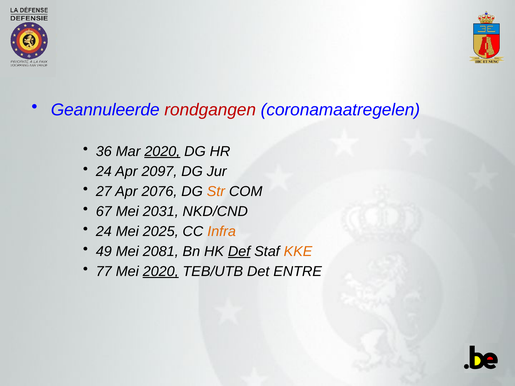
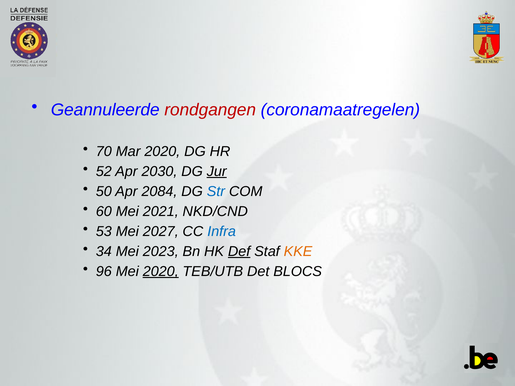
36: 36 -> 70 (104, 151)
2020 underline: present -> none (162, 151)
24: 24 -> 52 (104, 171)
2097: 2097 -> 2030 (159, 171)
Jur underline: none -> present (217, 171)
27: 27 -> 50 (104, 191)
2076: 2076 -> 2084 (159, 191)
Str colour: orange -> blue (216, 191)
67: 67 -> 60 (104, 212)
2031: 2031 -> 2021 (161, 212)
24: 24 -> 53 (104, 232)
2025: 2025 -> 2027 (161, 232)
Infra colour: orange -> blue (222, 232)
49: 49 -> 34 (104, 252)
2081: 2081 -> 2023 (161, 252)
77: 77 -> 96 (104, 272)
ENTRE: ENTRE -> BLOCS (298, 272)
